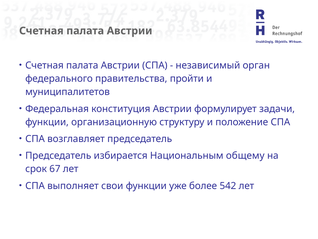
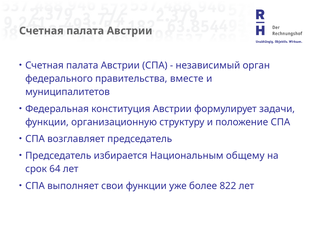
пройти: пройти -> вместе (187, 79)
67: 67 -> 64 (55, 169)
542: 542 -> 822 (228, 185)
